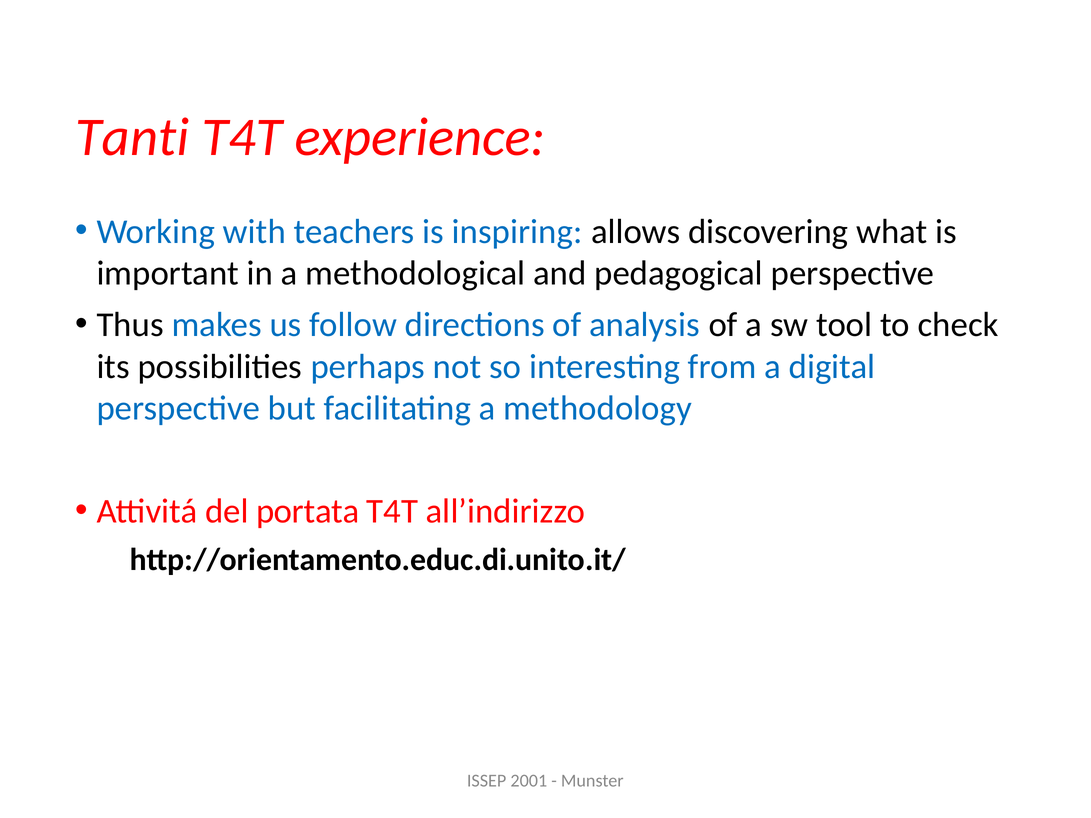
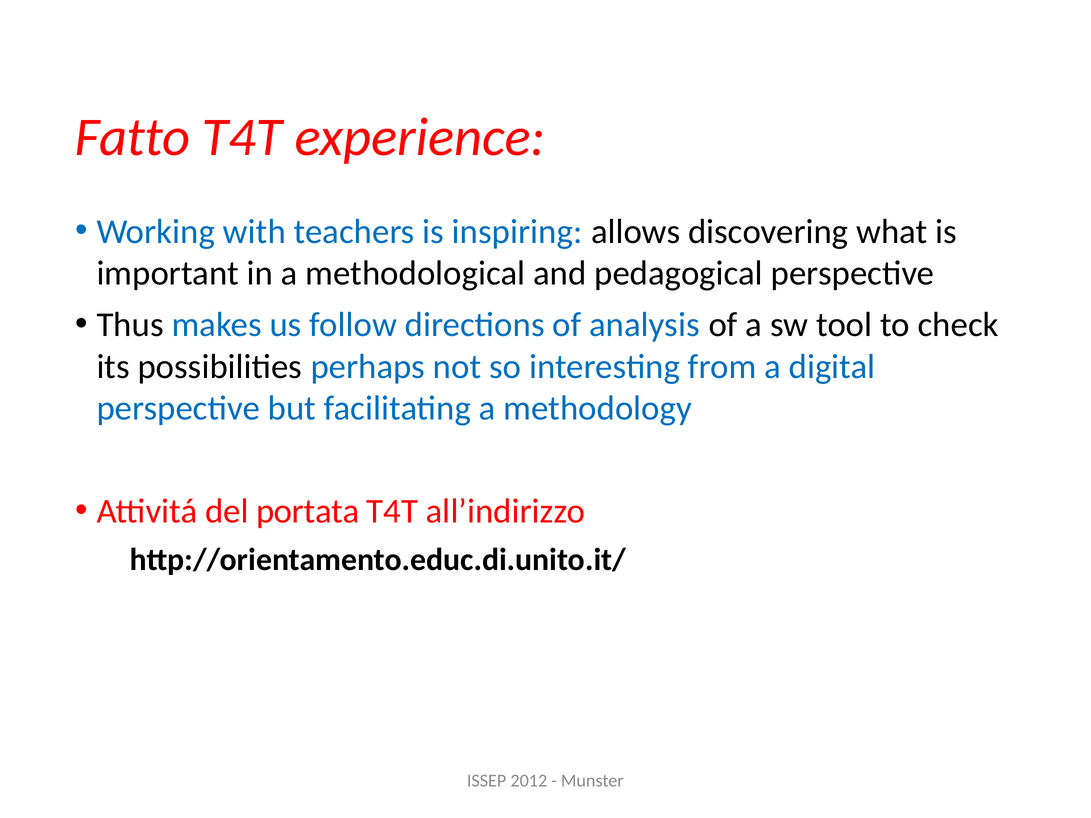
Tanti: Tanti -> Fatto (133, 137)
2001: 2001 -> 2012 (529, 781)
